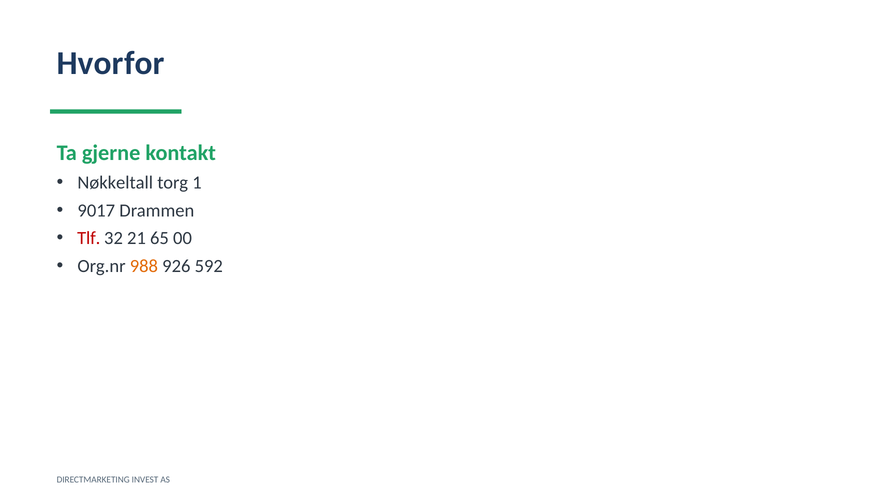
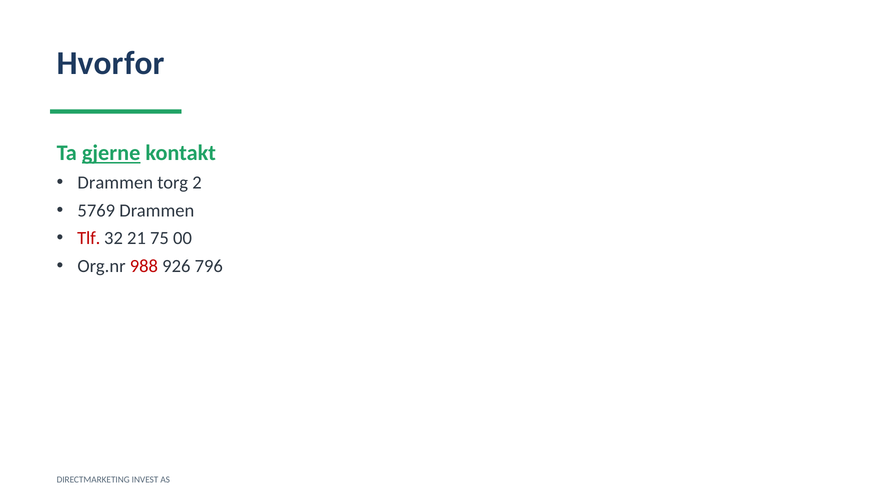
gjerne underline: none -> present (111, 153)
Nøkkeltall: Nøkkeltall -> Drammen (115, 183)
1: 1 -> 2 (197, 183)
9017: 9017 -> 5769 (96, 211)
65: 65 -> 75 (159, 239)
988 colour: orange -> red (144, 266)
592: 592 -> 796 (209, 266)
